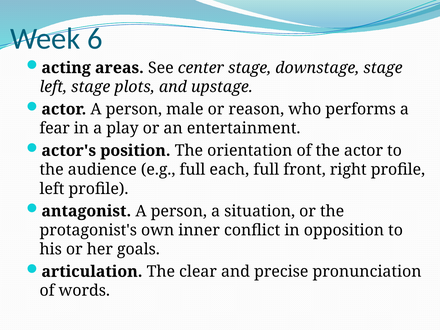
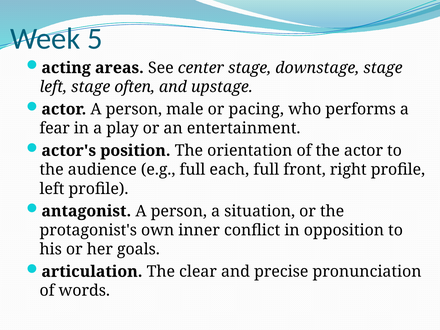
6: 6 -> 5 (95, 39)
plots: plots -> often (135, 87)
reason: reason -> pacing (256, 109)
